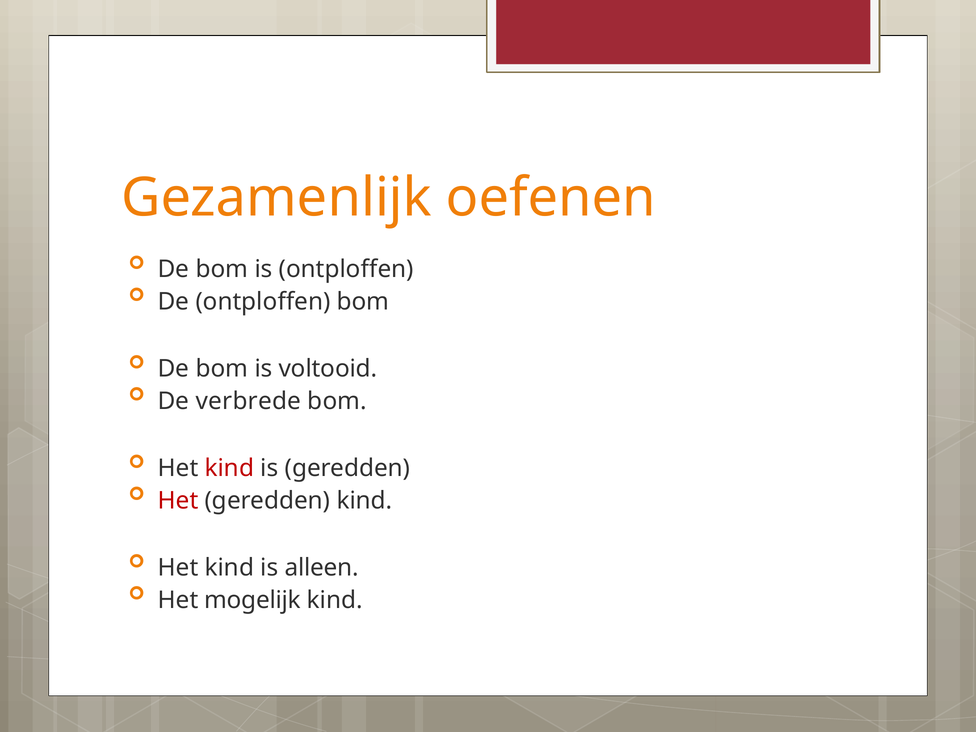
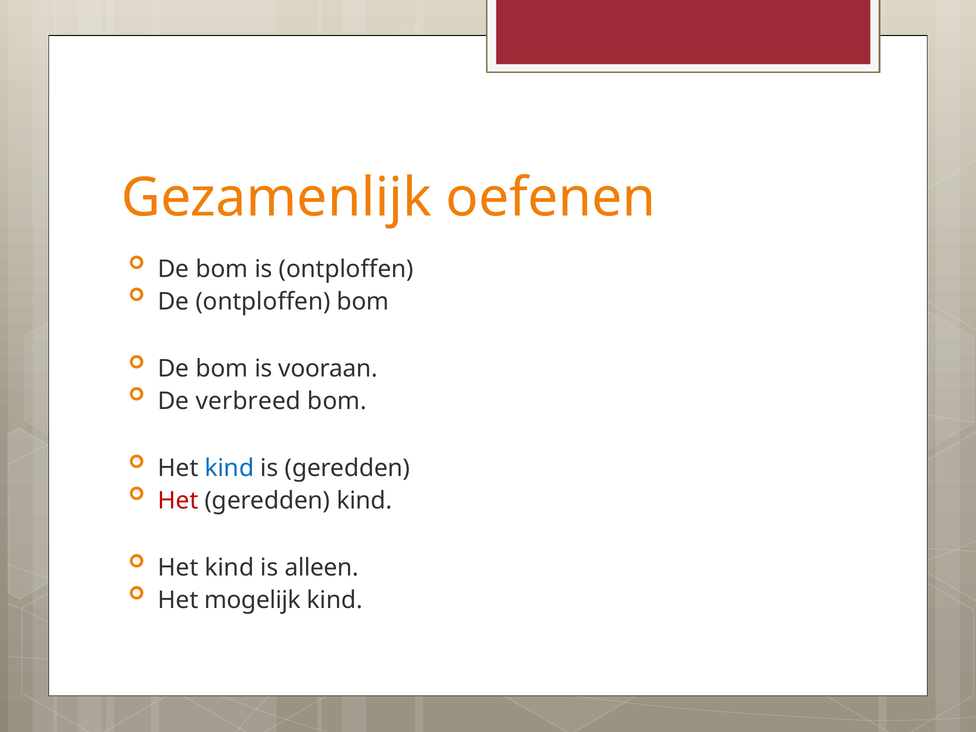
voltooid: voltooid -> vooraan (328, 369)
verbrede: verbrede -> verbreed (248, 401)
kind colour: red -> blue (229, 468)
